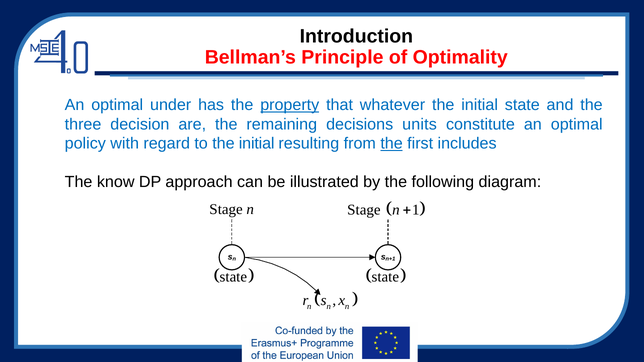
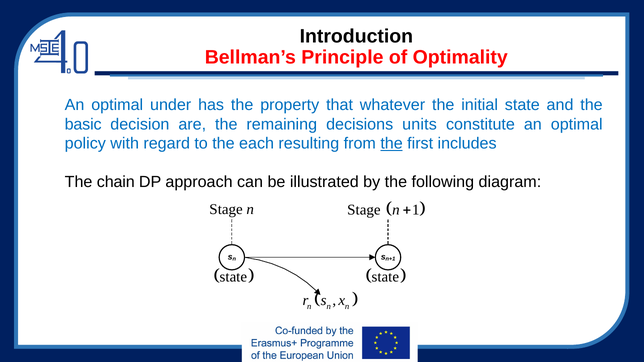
property underline: present -> none (290, 105)
three: three -> basic (83, 124)
to the initial: initial -> each (257, 144)
know: know -> chain (116, 182)
